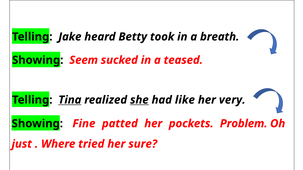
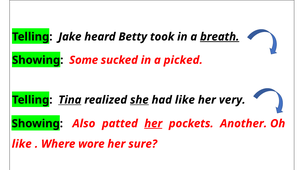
breath underline: none -> present (220, 37)
Seem: Seem -> Some (84, 60)
teased: teased -> picked (183, 60)
Fine: Fine -> Also (84, 124)
her underline: none -> present (153, 124)
Problem: Problem -> Another (244, 124)
just: just -> like (22, 144)
tried: tried -> wore (91, 144)
